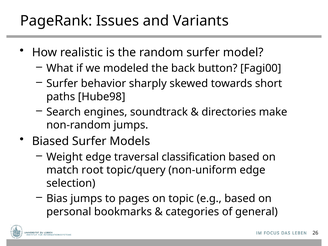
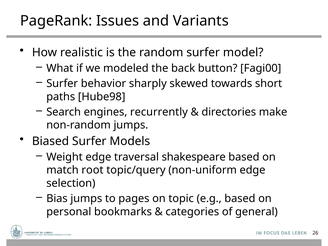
soundtrack: soundtrack -> recurrently (159, 112)
classification: classification -> shakespeare (194, 157)
